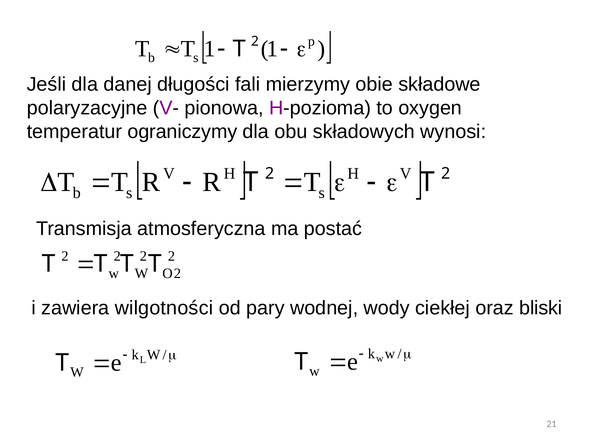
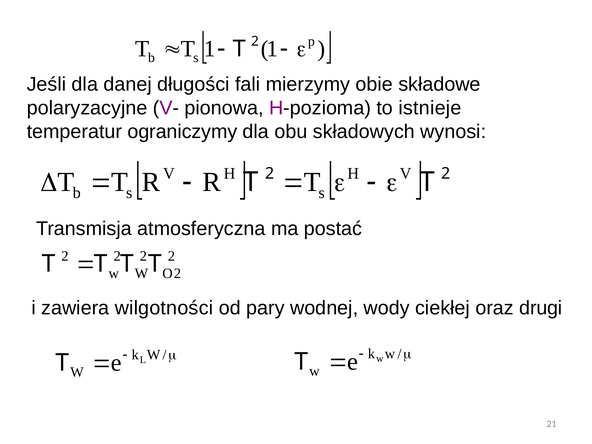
oxygen: oxygen -> istnieje (430, 108)
bliski: bliski -> drugi (541, 308)
